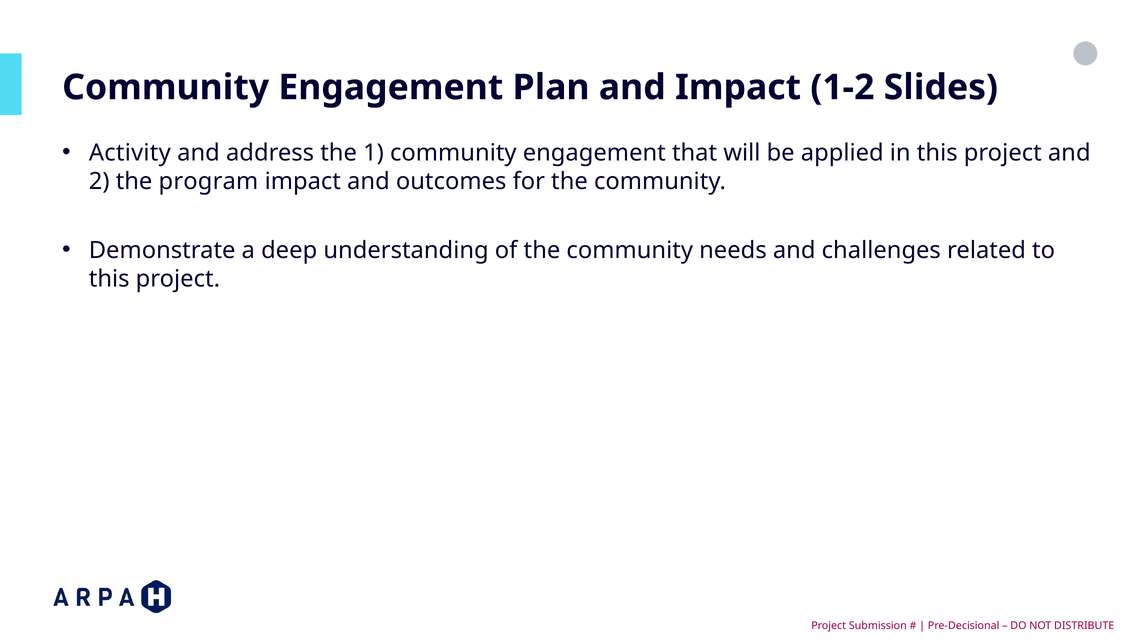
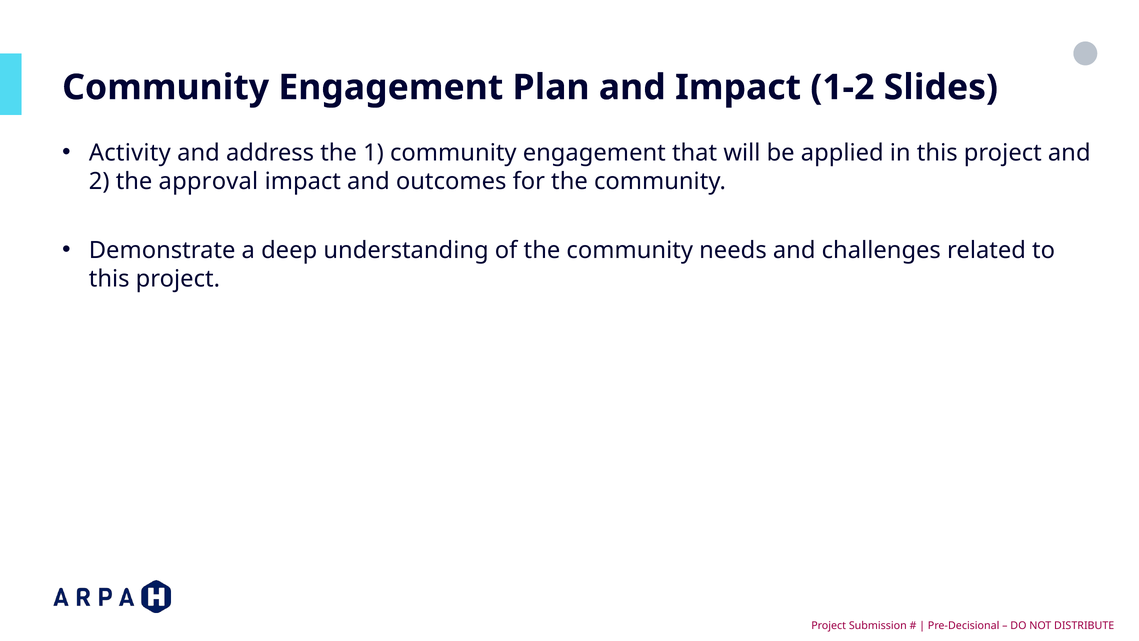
program: program -> approval (208, 181)
